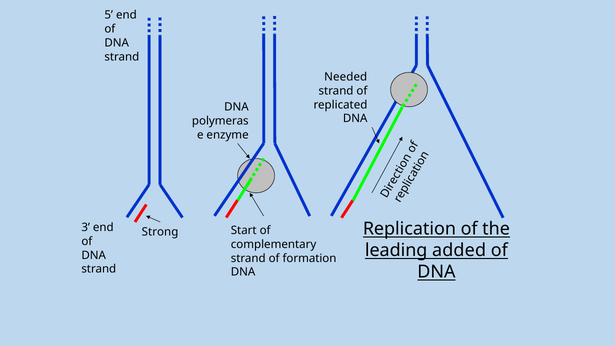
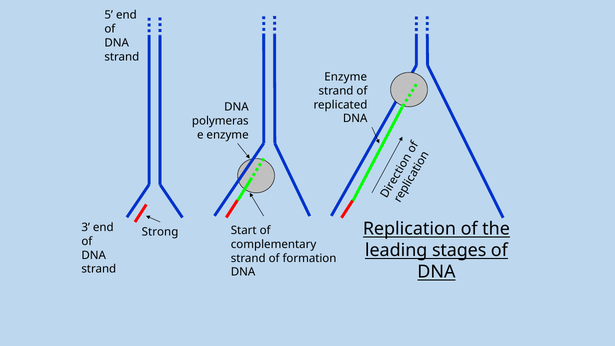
Needed: Needed -> Enzyme (346, 77)
added: added -> stages (459, 250)
